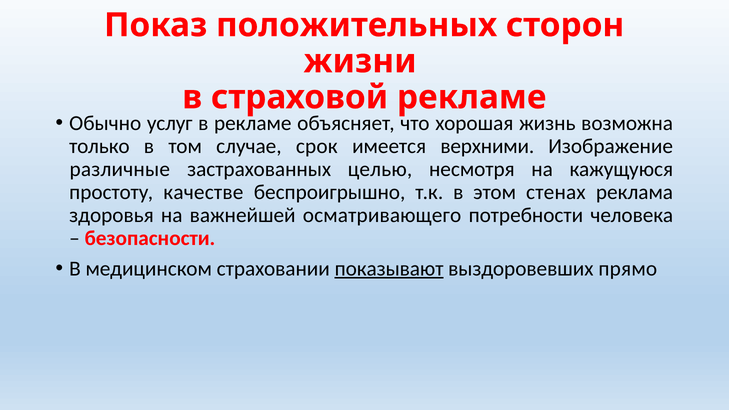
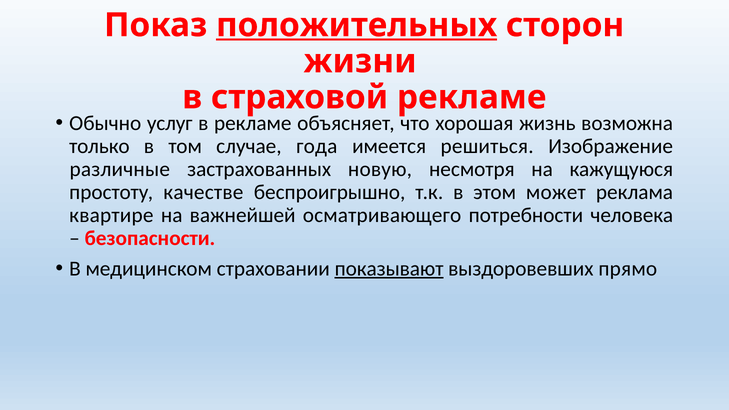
положительных underline: none -> present (357, 25)
срок: срок -> года (317, 146)
верхними: верхними -> решиться (487, 146)
целью: целью -> новую (380, 169)
стенах: стенах -> может (556, 192)
здоровья: здоровья -> квартире (111, 215)
